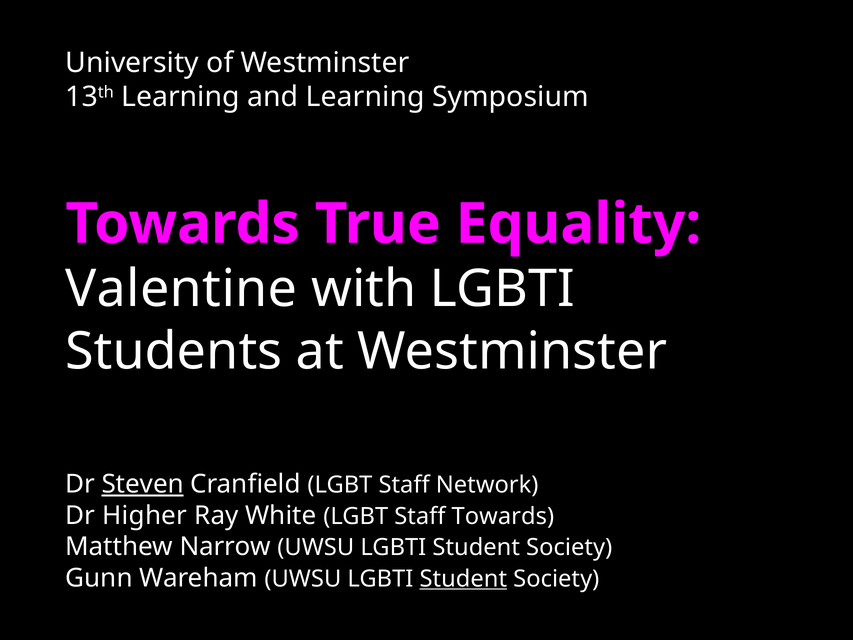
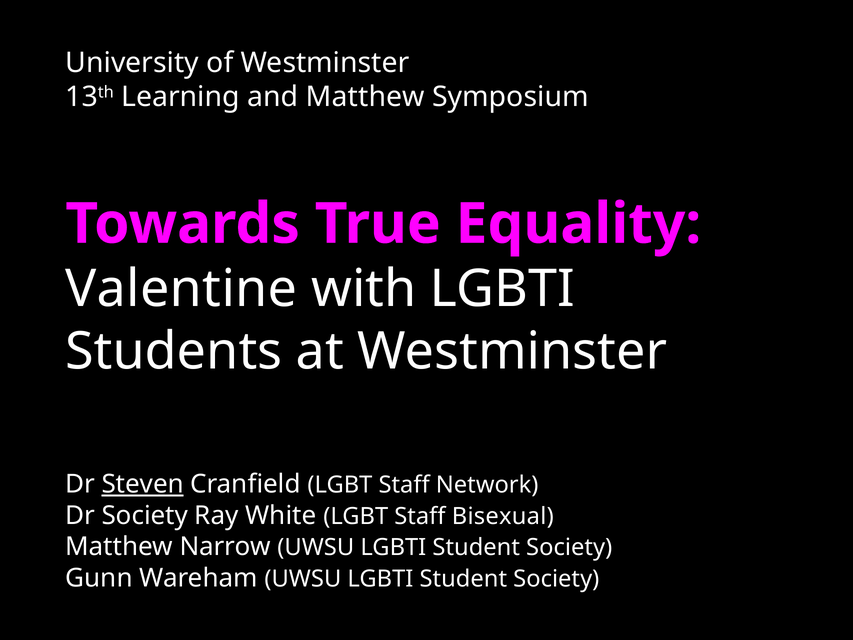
and Learning: Learning -> Matthew (365, 97)
Dr Higher: Higher -> Society (145, 515)
Staff Towards: Towards -> Bisexual (503, 516)
Student underline: present -> none (463, 579)
